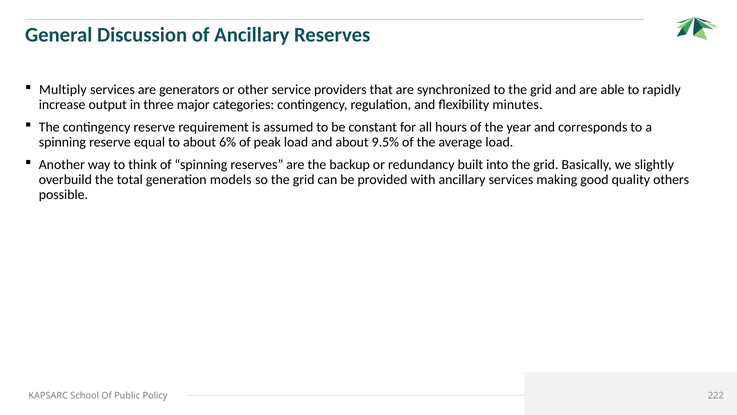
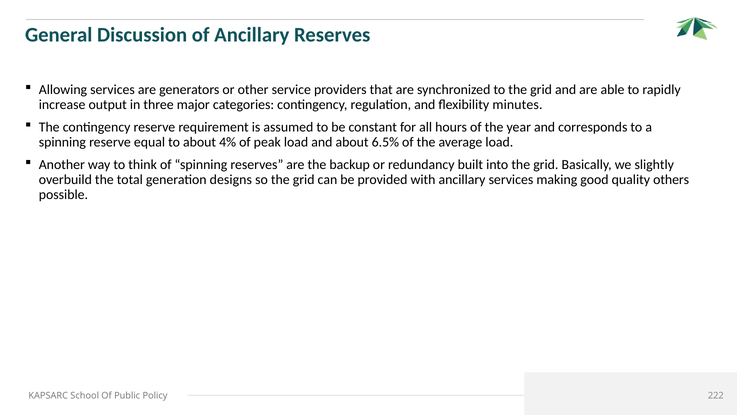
Multiply: Multiply -> Allowing (63, 89)
6%: 6% -> 4% (228, 142)
9.5%: 9.5% -> 6.5% (385, 142)
models: models -> designs (231, 179)
